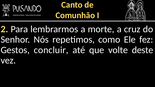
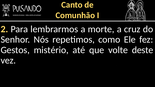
concluir: concluir -> mistério (51, 50)
